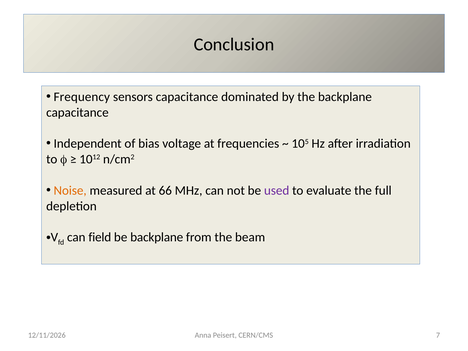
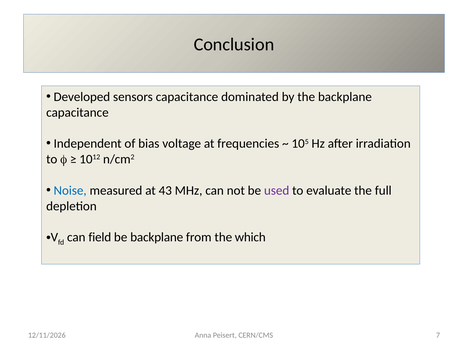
Frequency: Frequency -> Developed (82, 97)
Noise colour: orange -> blue (70, 190)
66: 66 -> 43 (165, 190)
beam: beam -> which (250, 237)
